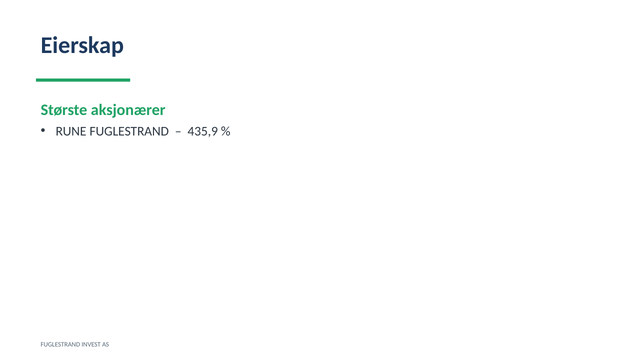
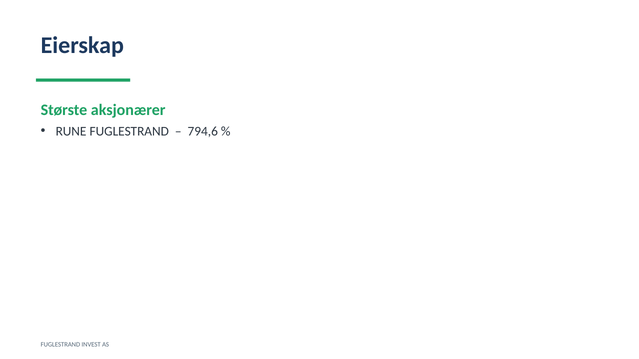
435,9: 435,9 -> 794,6 (203, 131)
